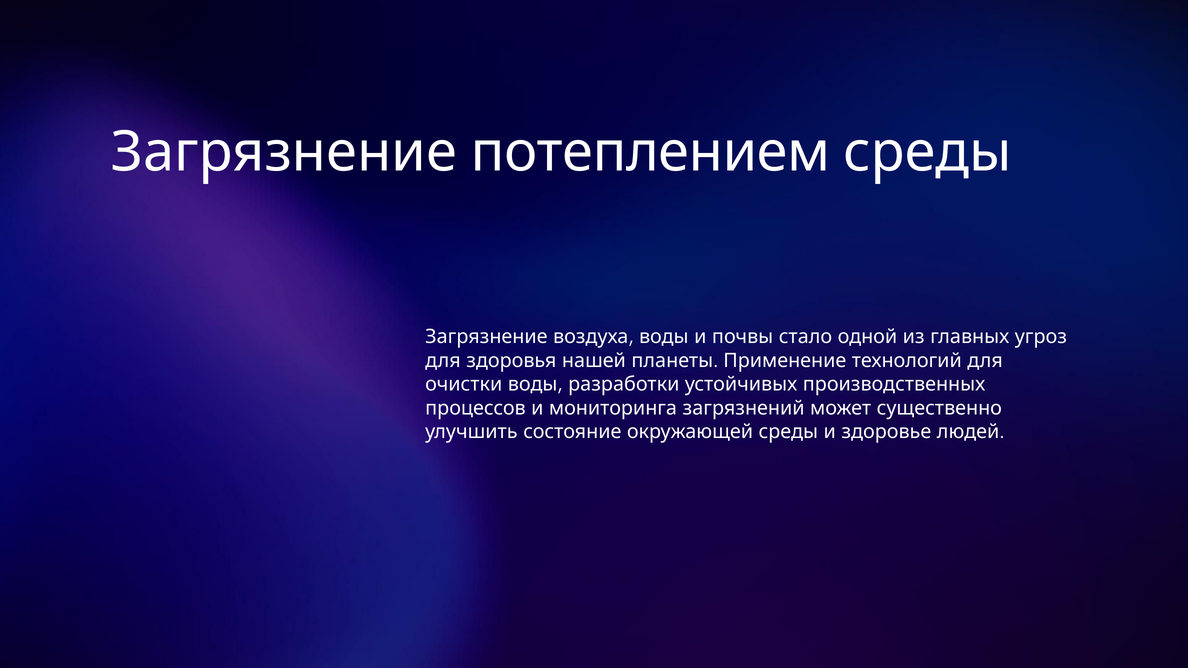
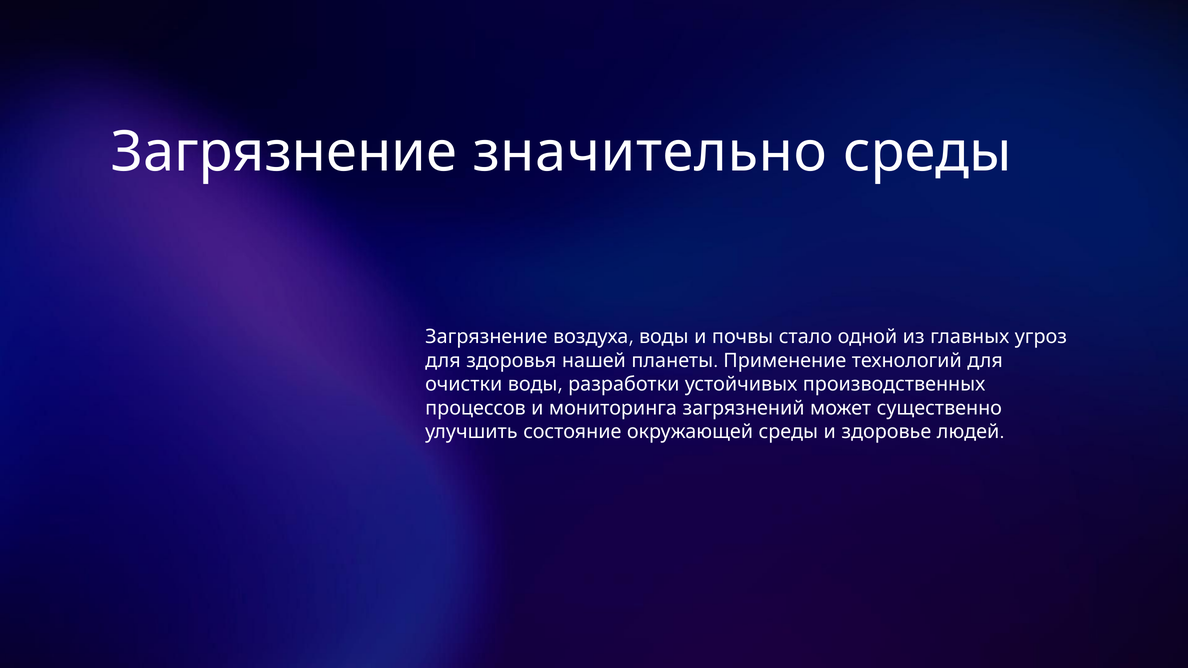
потеплением: потеплением -> значительно (650, 152)
